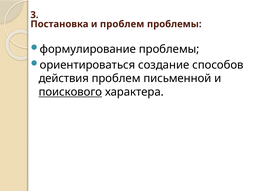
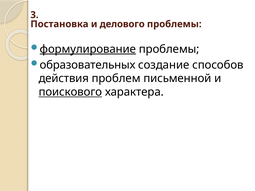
и проблем: проблем -> делового (122, 24)
формулирование underline: none -> present (88, 49)
ориентироваться: ориентироваться -> образовательных (88, 65)
